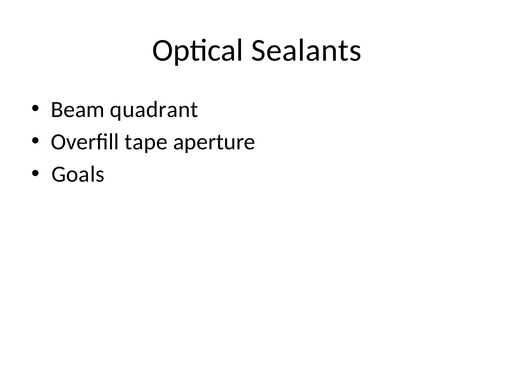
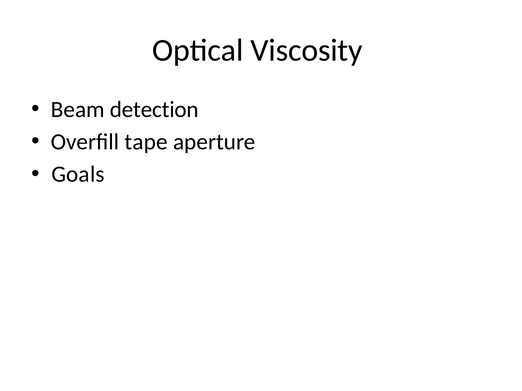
Sealants: Sealants -> Viscosity (307, 51)
quadrant: quadrant -> detection (154, 110)
